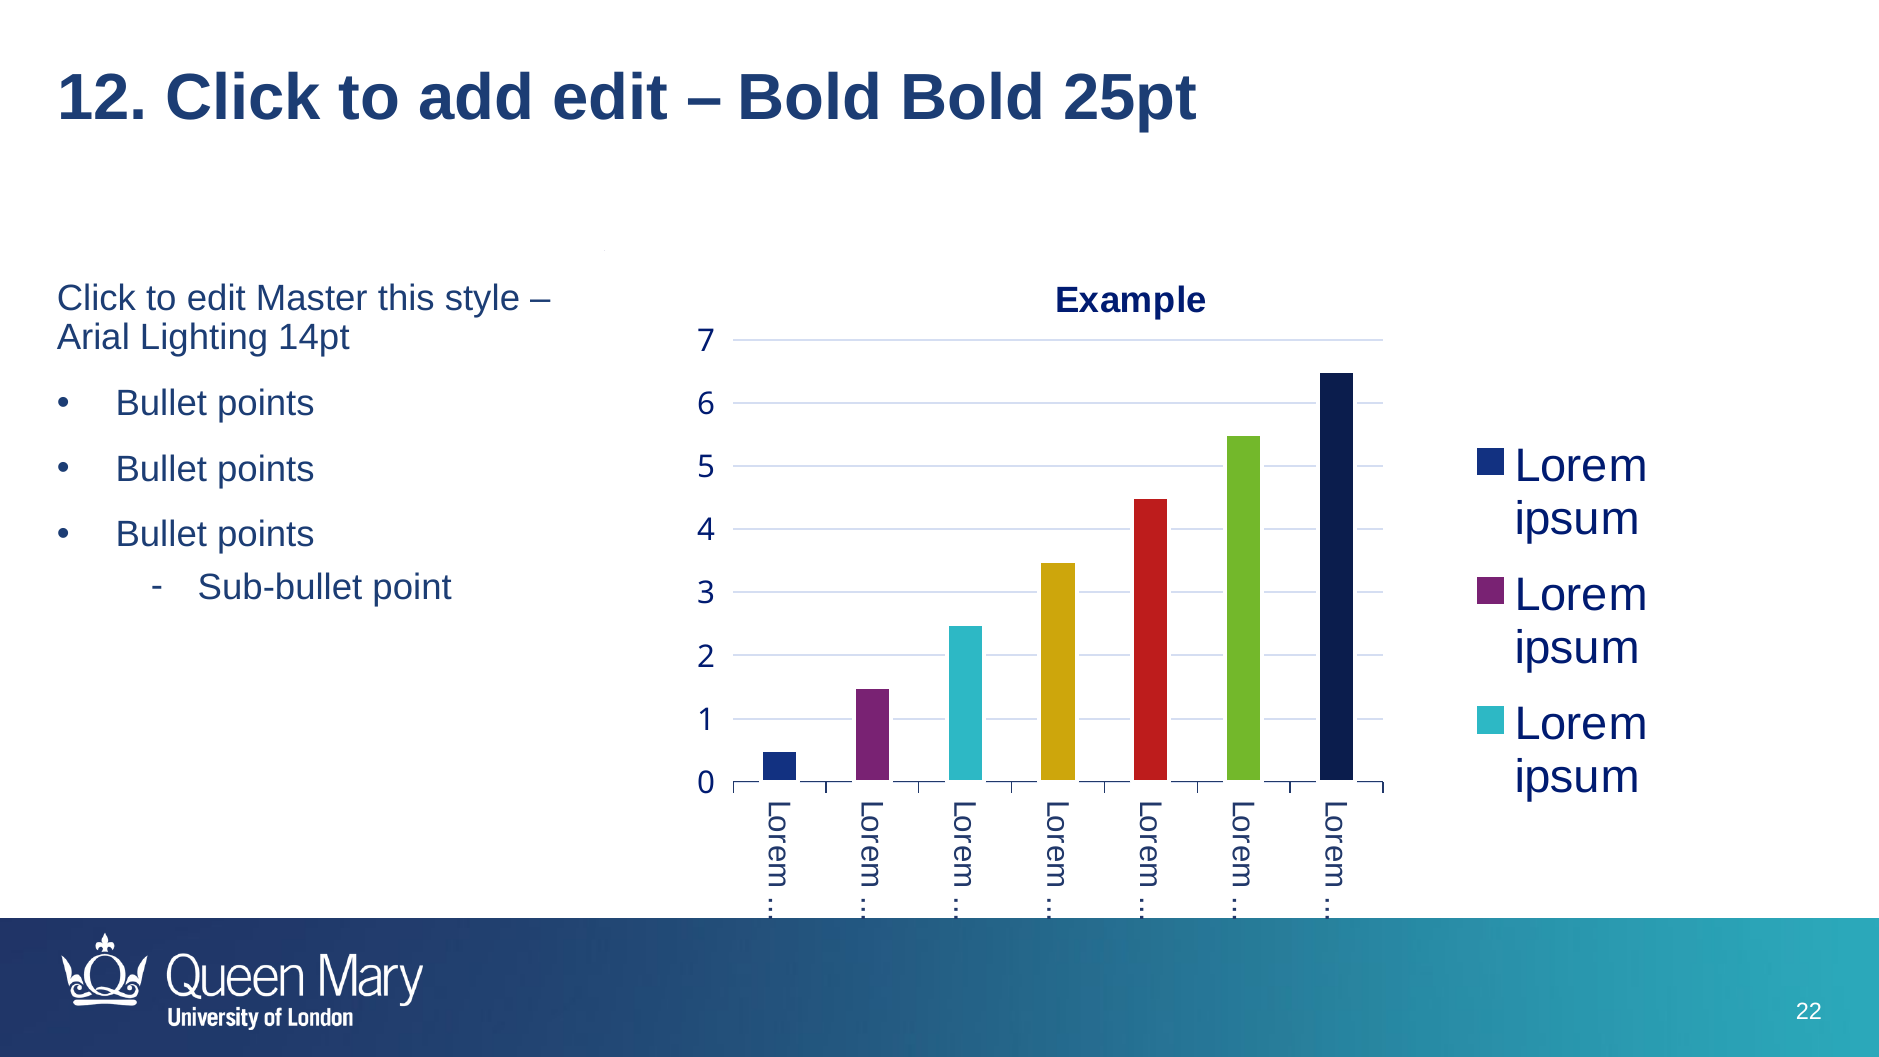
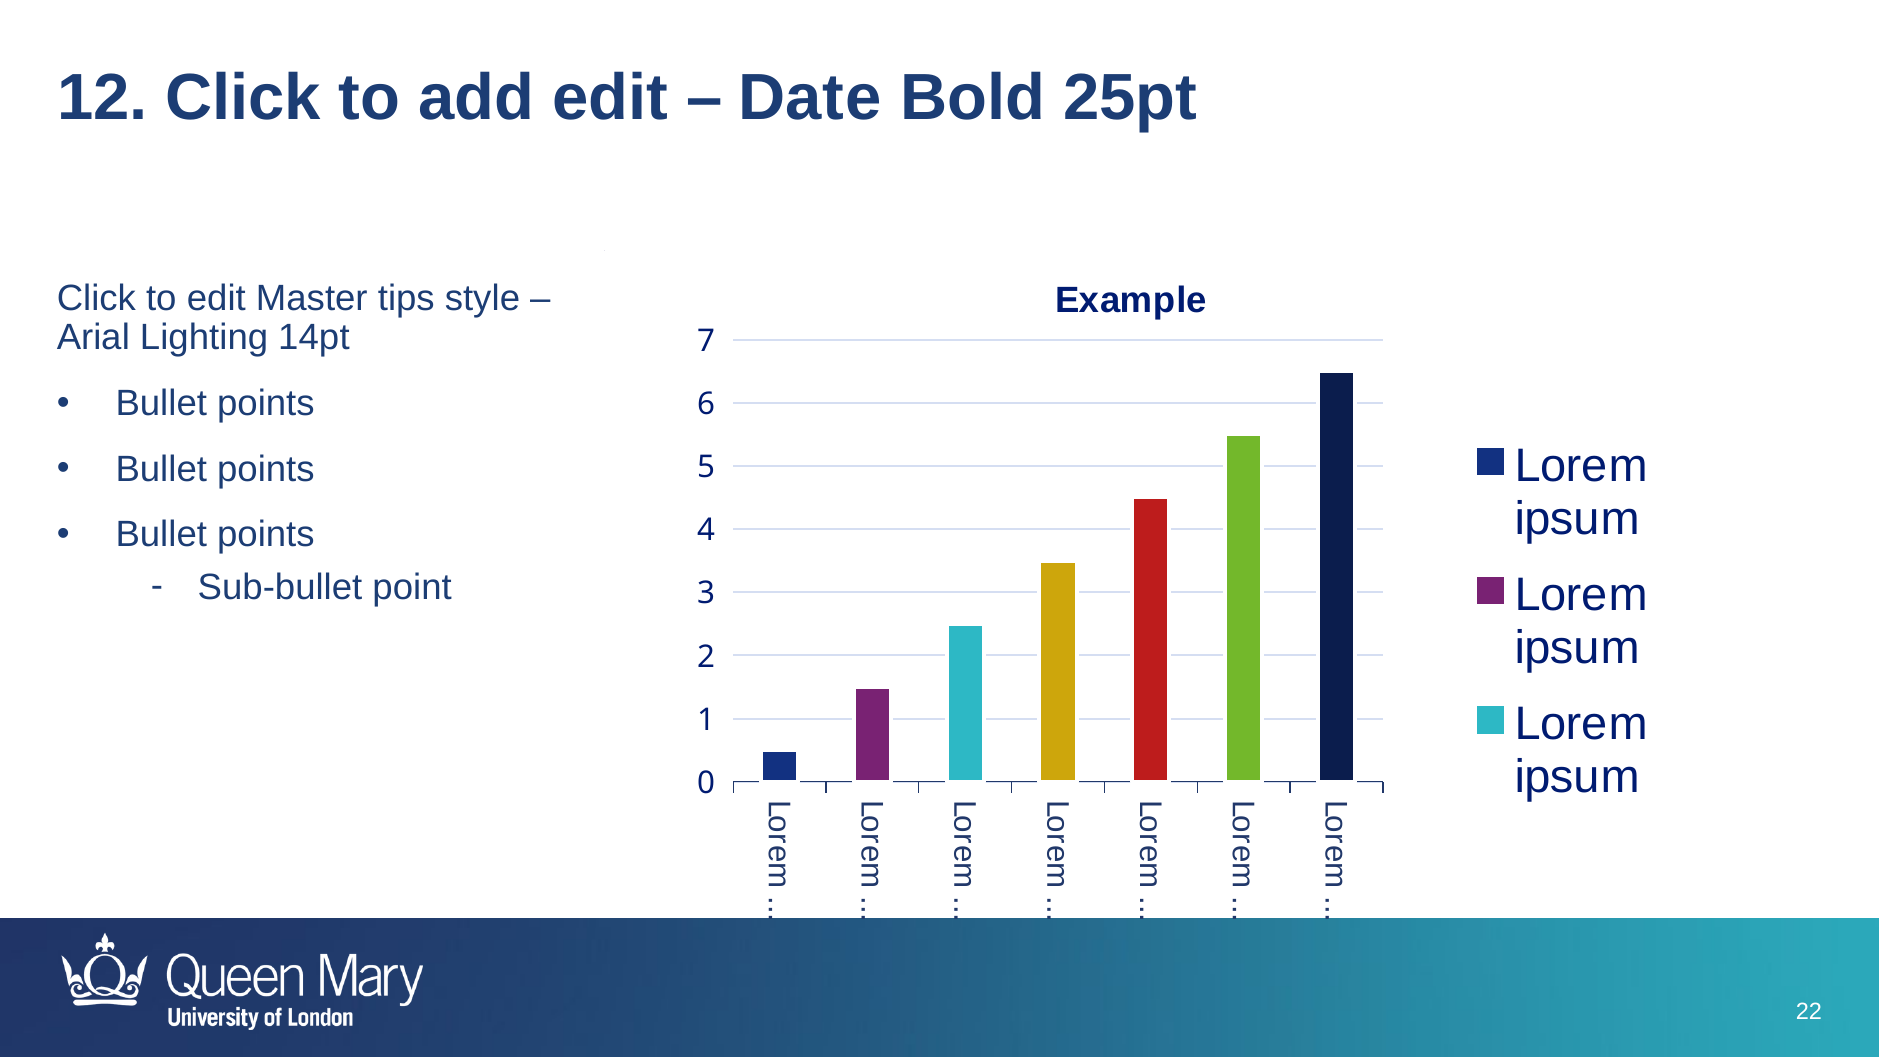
Bold: Bold -> Date (810, 98)
this: this -> tips (406, 298)
